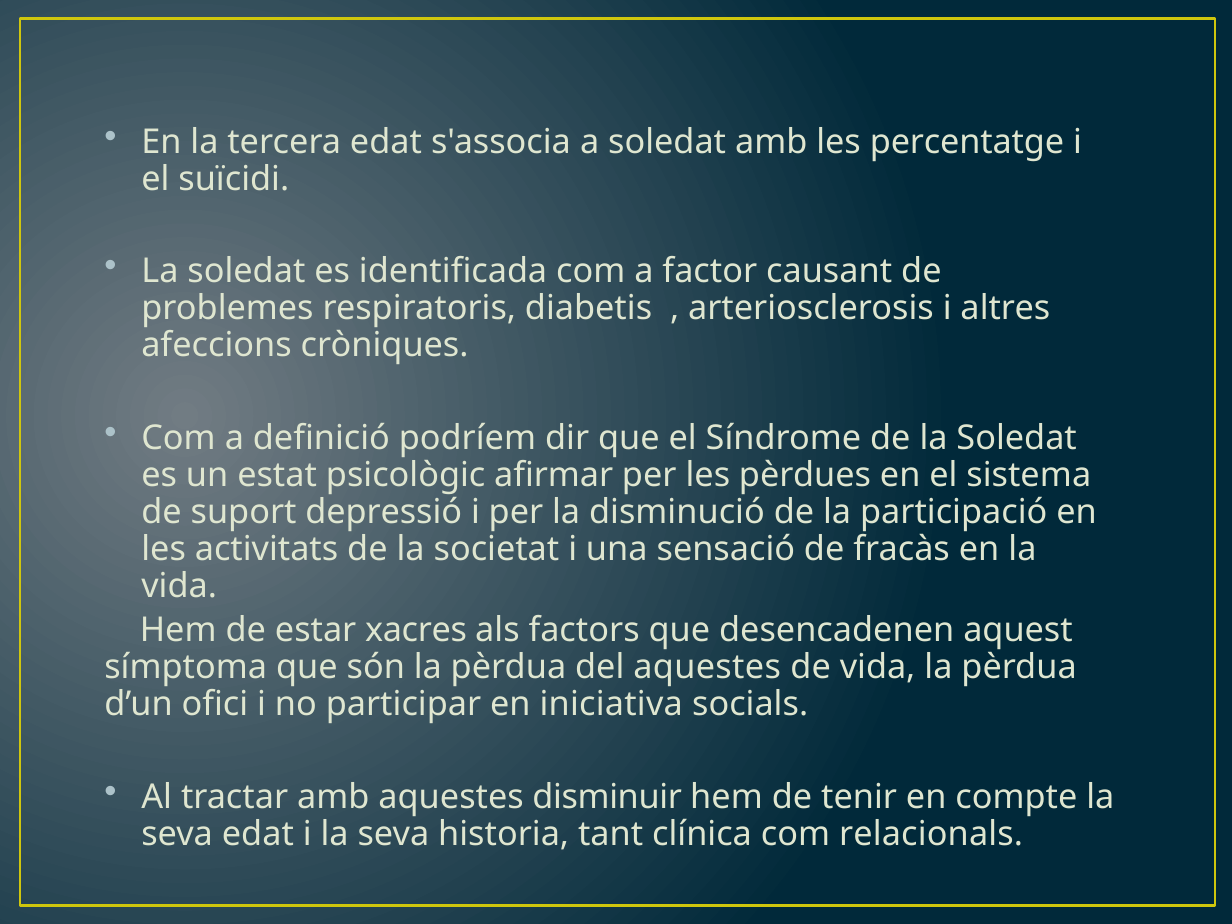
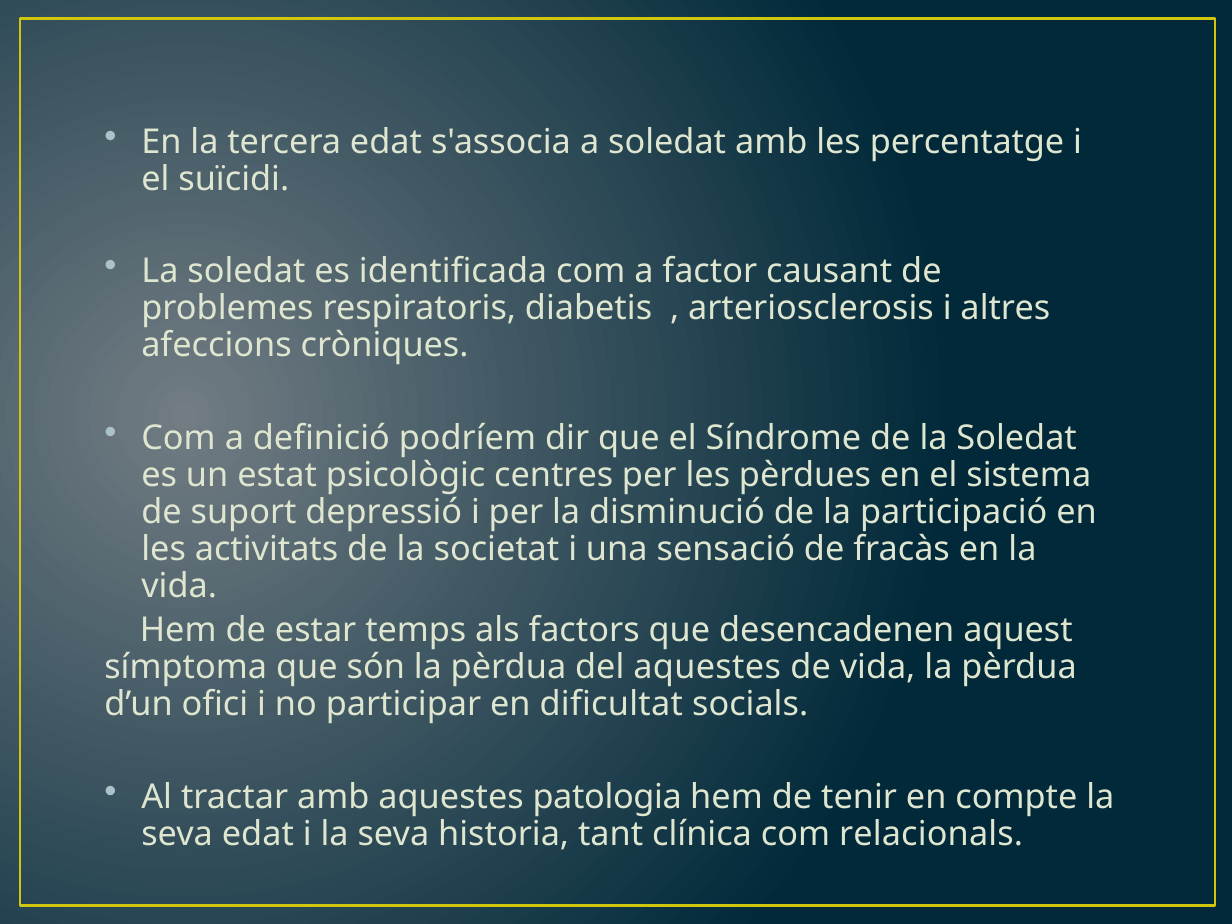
afirmar: afirmar -> centres (554, 475)
xacres: xacres -> temps (416, 630)
iniciativa: iniciativa -> dificultat (611, 704)
disminuir: disminuir -> patologia (607, 797)
